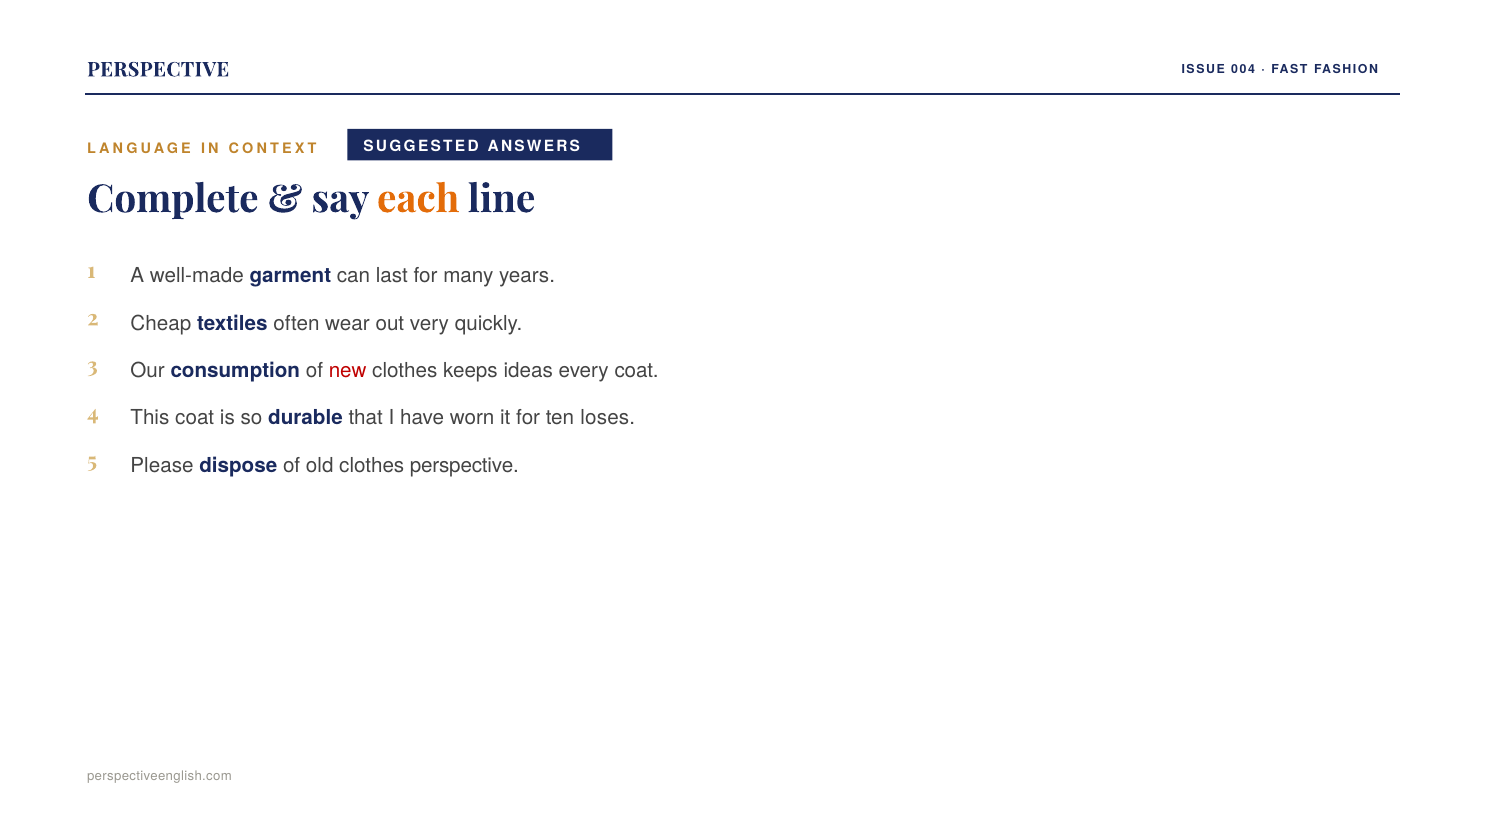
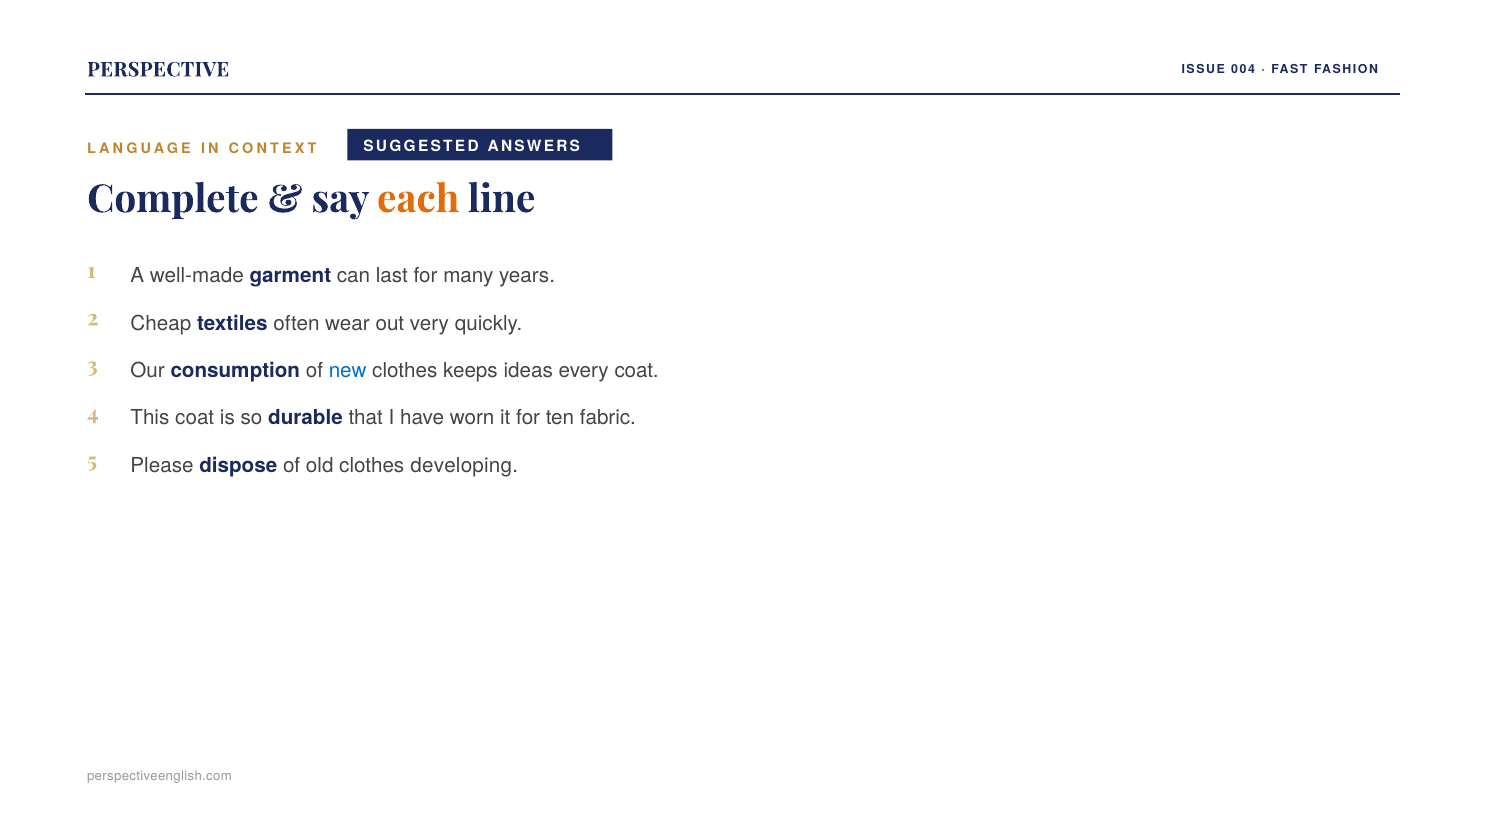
new colour: red -> blue (348, 371)
loses: loses -> fabric (608, 418)
clothes perspective: perspective -> developing (464, 466)
